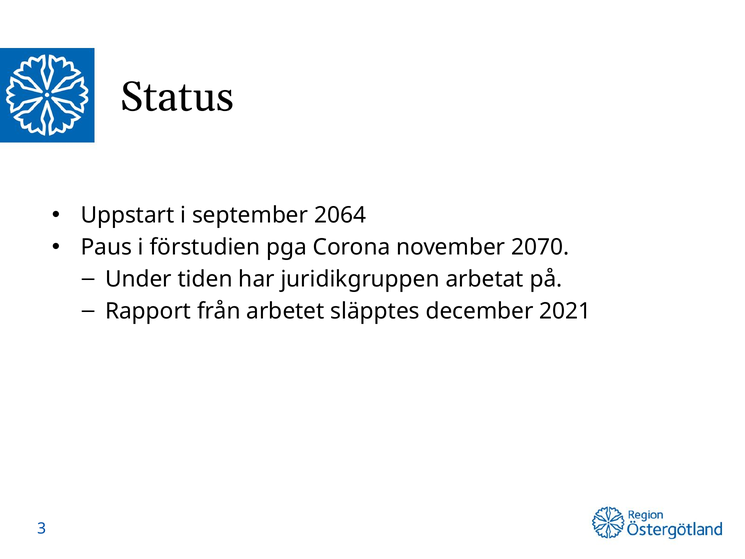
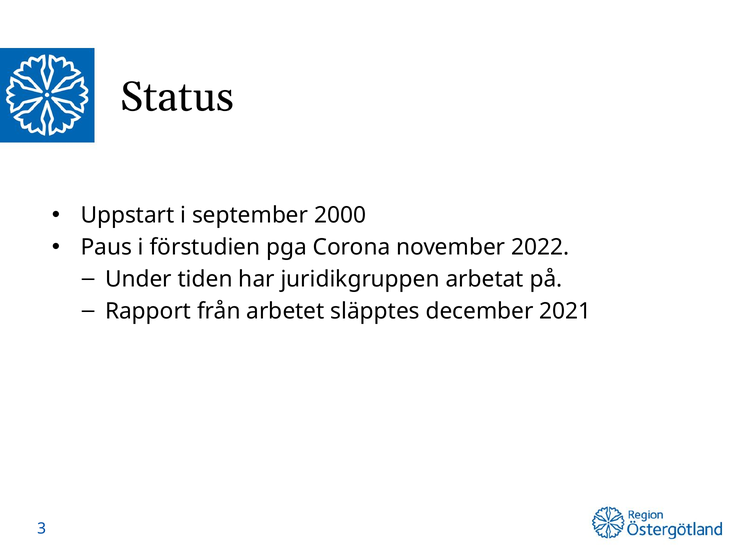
2064: 2064 -> 2000 (340, 215)
2070: 2070 -> 2022 (540, 247)
